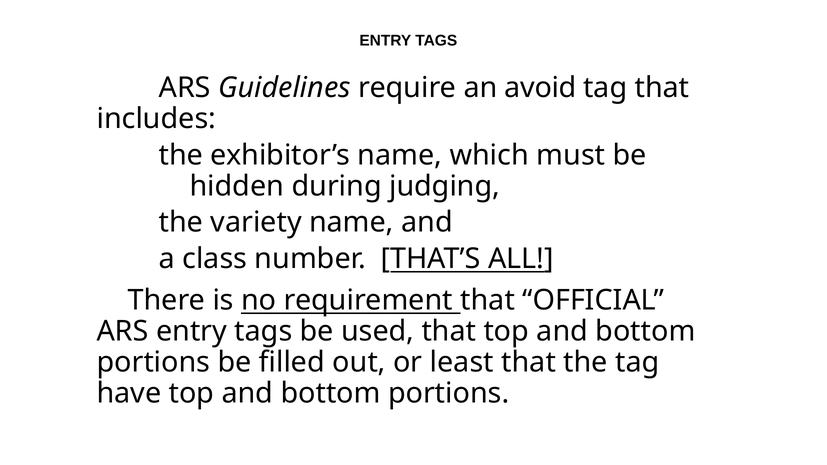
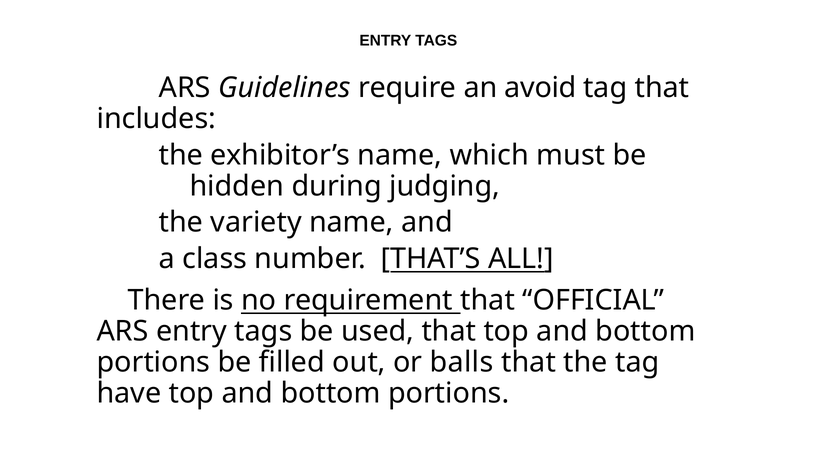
least: least -> balls (462, 362)
